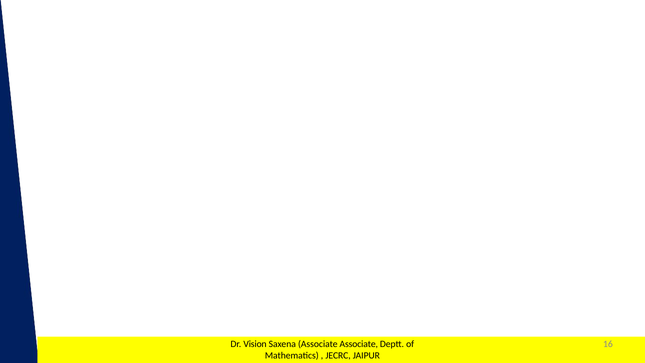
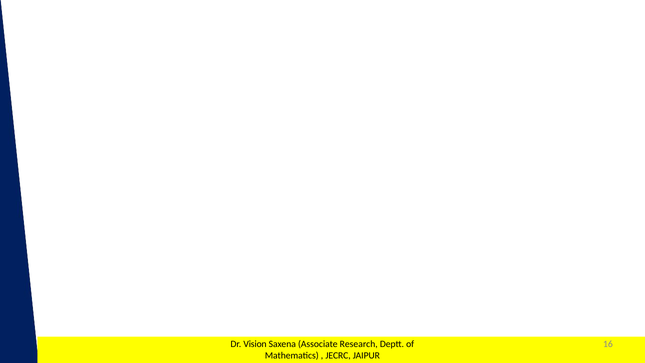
Associate Associate: Associate -> Research (359, 344)
